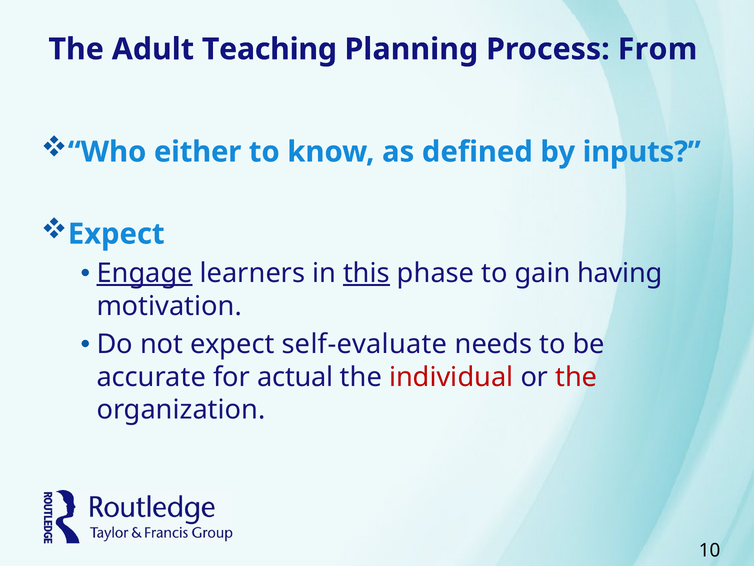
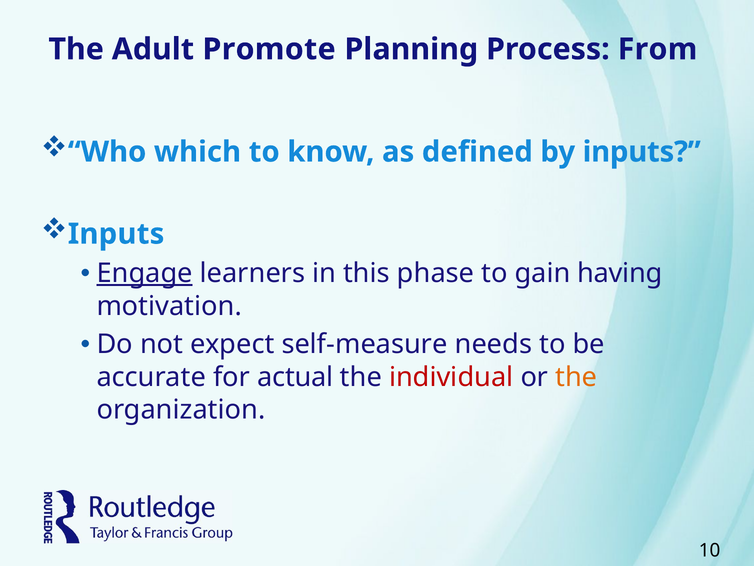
Teaching: Teaching -> Promote (269, 49)
either: either -> which (197, 152)
Expect: Expect -> Inputs (116, 234)
this underline: present -> none (366, 273)
self-evaluate: self-evaluate -> self-measure (365, 344)
the colour: red -> orange (576, 377)
